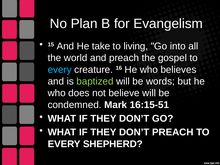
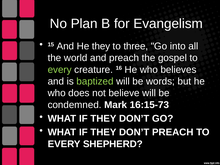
He take: take -> they (101, 46)
living: living -> three (136, 46)
every colour: light blue -> light green (60, 70)
16:15-51: 16:15-51 -> 16:15-73 (149, 105)
